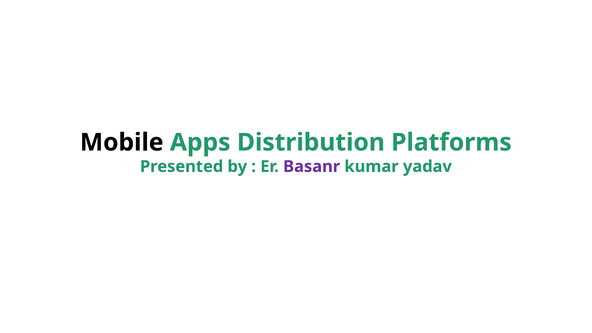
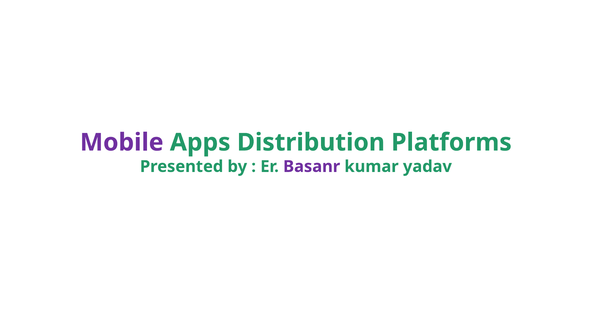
Mobile colour: black -> purple (122, 142)
